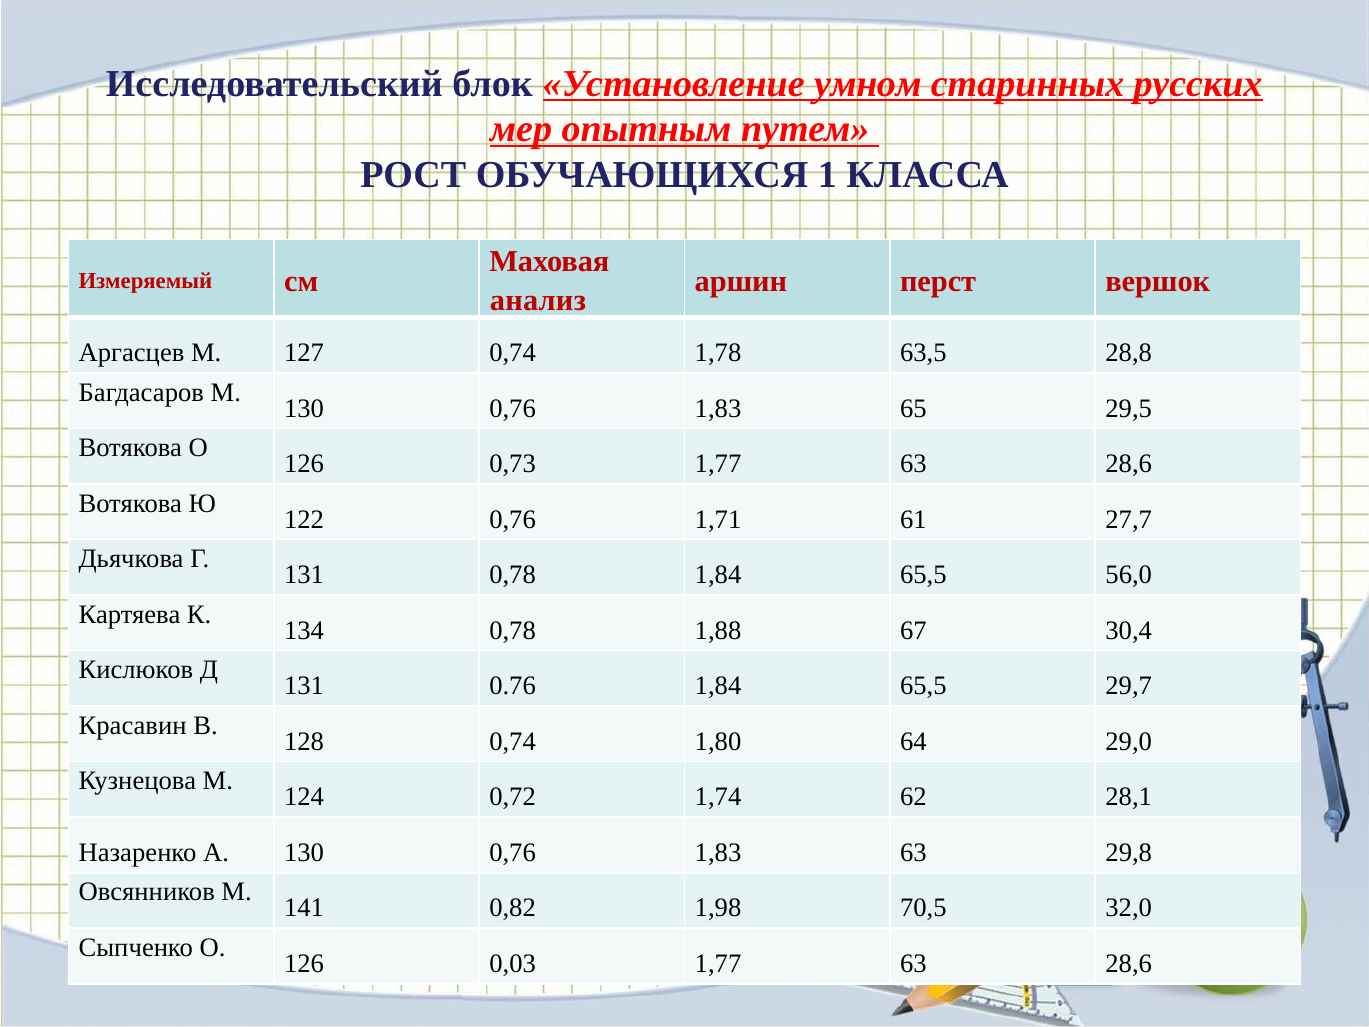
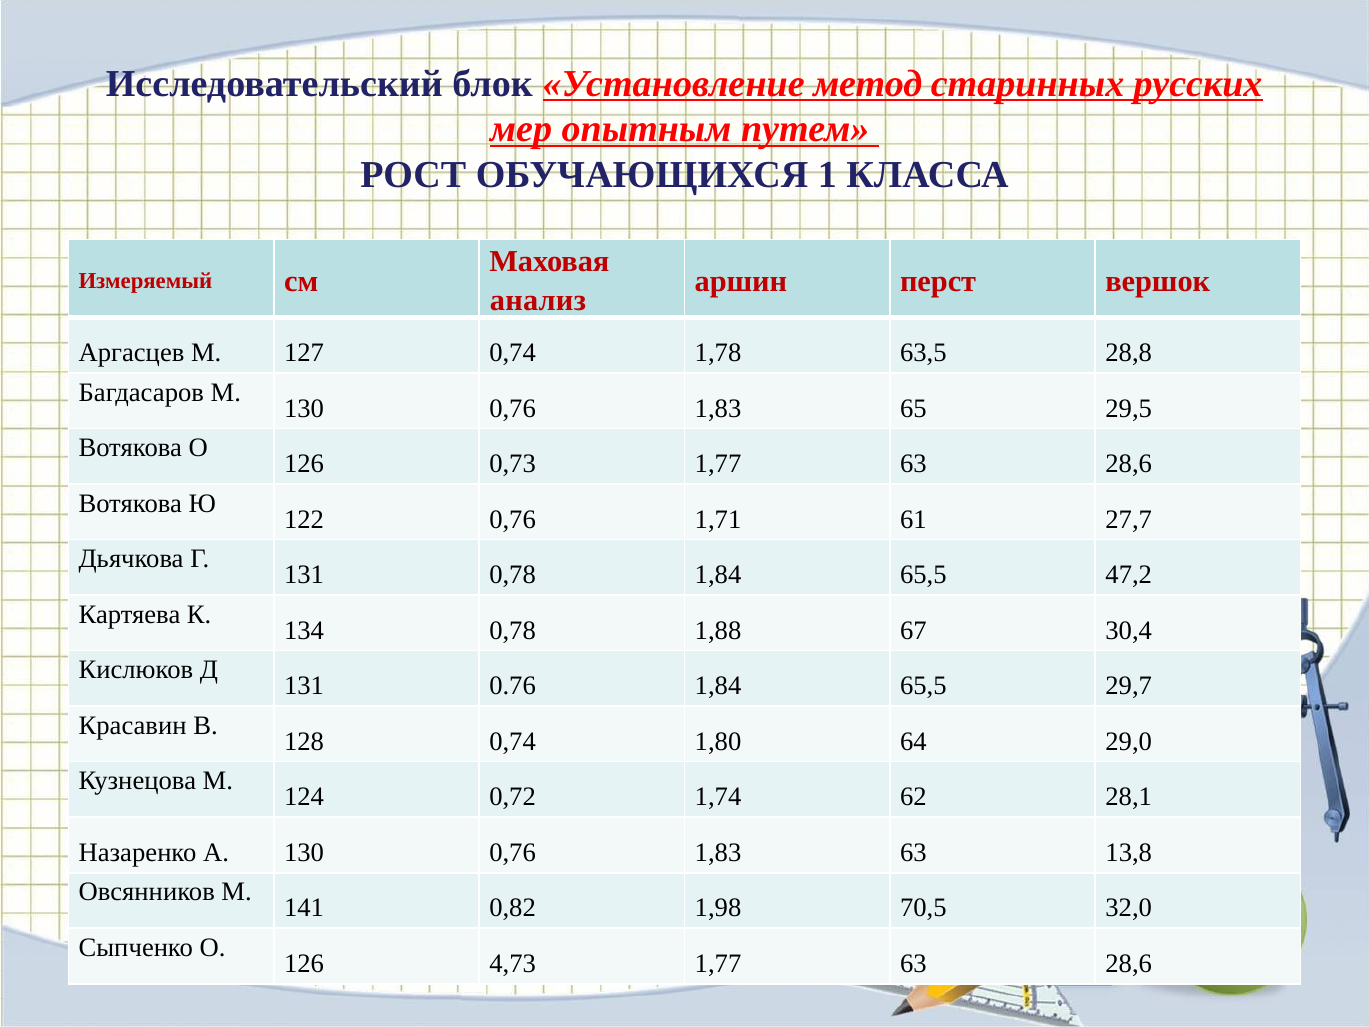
умном: умном -> метод (868, 84)
56,0: 56,0 -> 47,2 (1129, 575)
29,8: 29,8 -> 13,8 (1129, 852)
0,03: 0,03 -> 4,73 (513, 963)
